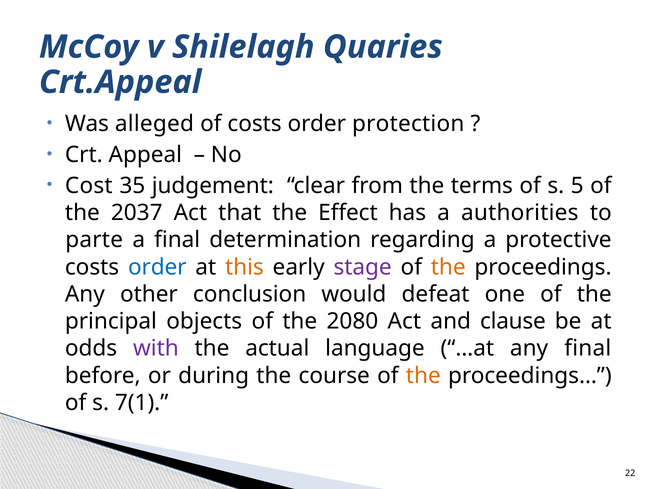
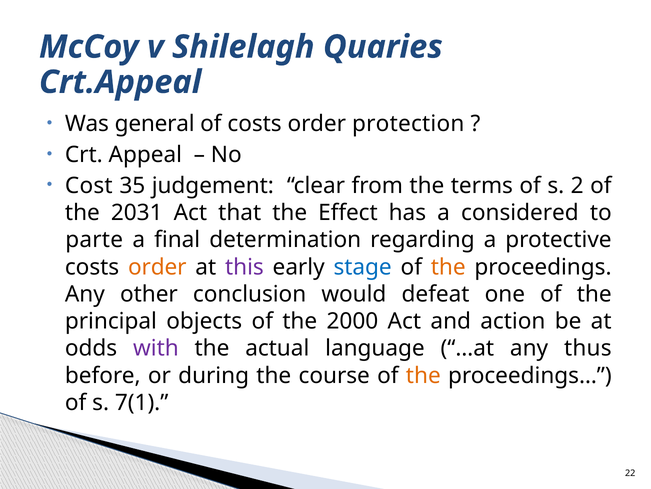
alleged: alleged -> general (155, 124)
5: 5 -> 2 (577, 185)
2037: 2037 -> 2031 (137, 212)
authorities: authorities -> considered (520, 212)
order colour: blue -> orange (157, 267)
this colour: orange -> purple (244, 267)
stage colour: purple -> blue (363, 267)
2080: 2080 -> 2000 (352, 321)
clause: clause -> action (513, 321)
any final: final -> thus (588, 348)
